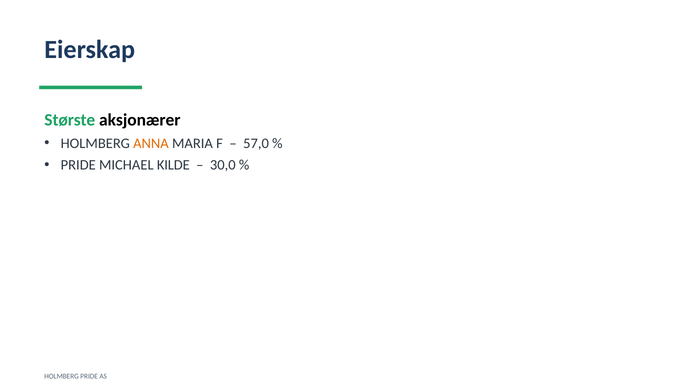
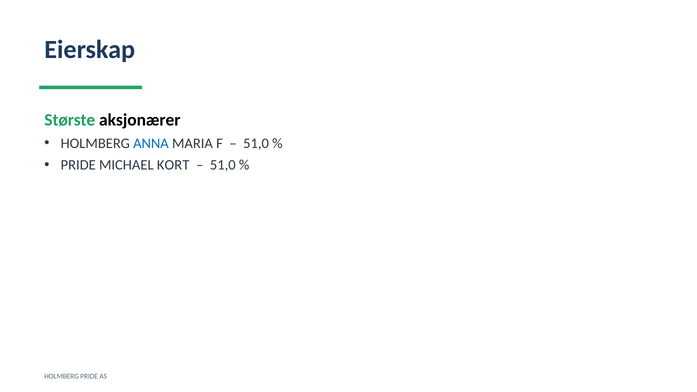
ANNA colour: orange -> blue (151, 143)
57,0: 57,0 -> 51,0 (256, 143)
KILDE: KILDE -> KORT (173, 165)
30,0: 30,0 -> 51,0 (223, 165)
